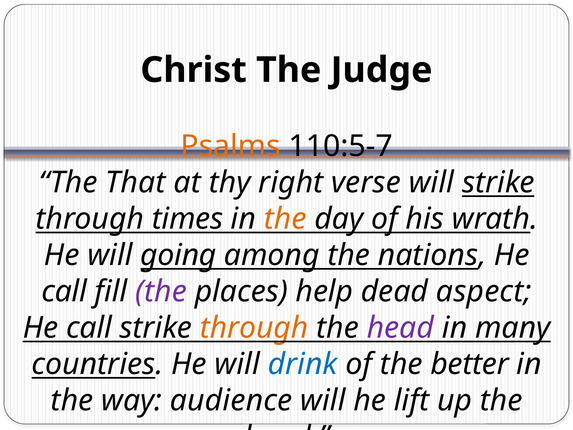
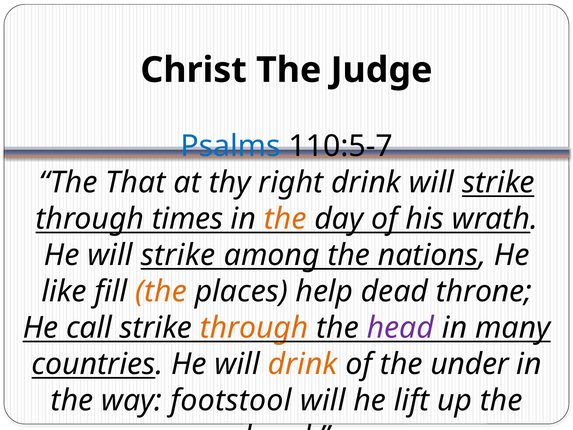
Psalms colour: orange -> blue (231, 146)
right verse: verse -> drink (366, 182)
He will going: going -> strike (178, 255)
call: call -> like (64, 291)
the colour: purple -> orange (161, 291)
aspect: aspect -> throne (484, 291)
drink colour: blue -> orange (303, 364)
better: better -> under (470, 364)
audience: audience -> footstool (231, 400)
